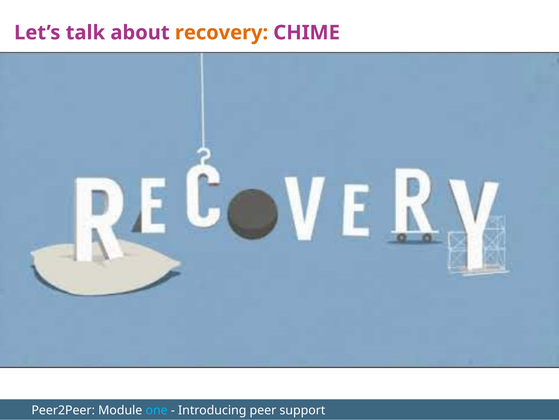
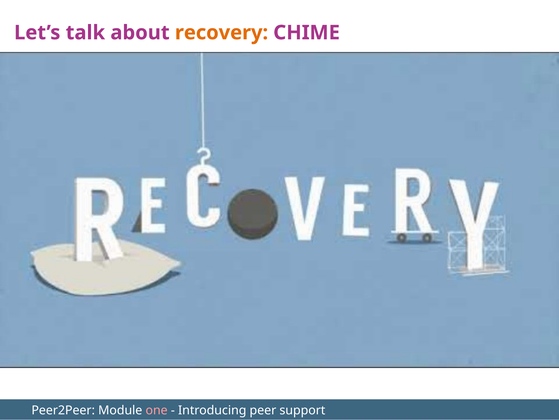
one colour: light blue -> pink (157, 410)
